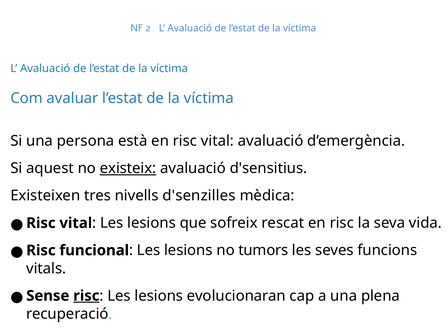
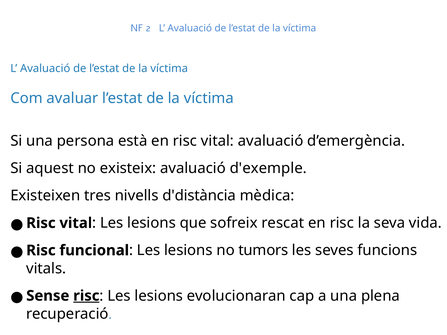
existeix underline: present -> none (128, 168)
d'sensitius: d'sensitius -> d'exemple (268, 168)
d'senzilles: d'senzilles -> d'distància (199, 196)
